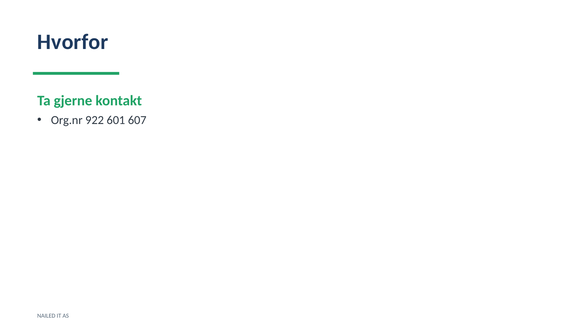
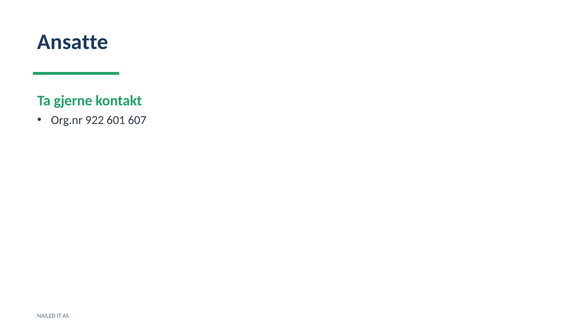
Hvorfor: Hvorfor -> Ansatte (73, 42)
